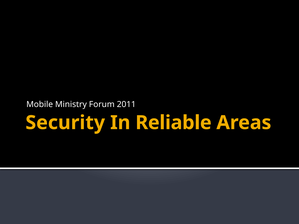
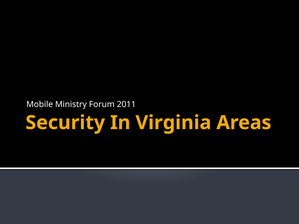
Reliable: Reliable -> Virginia (173, 123)
